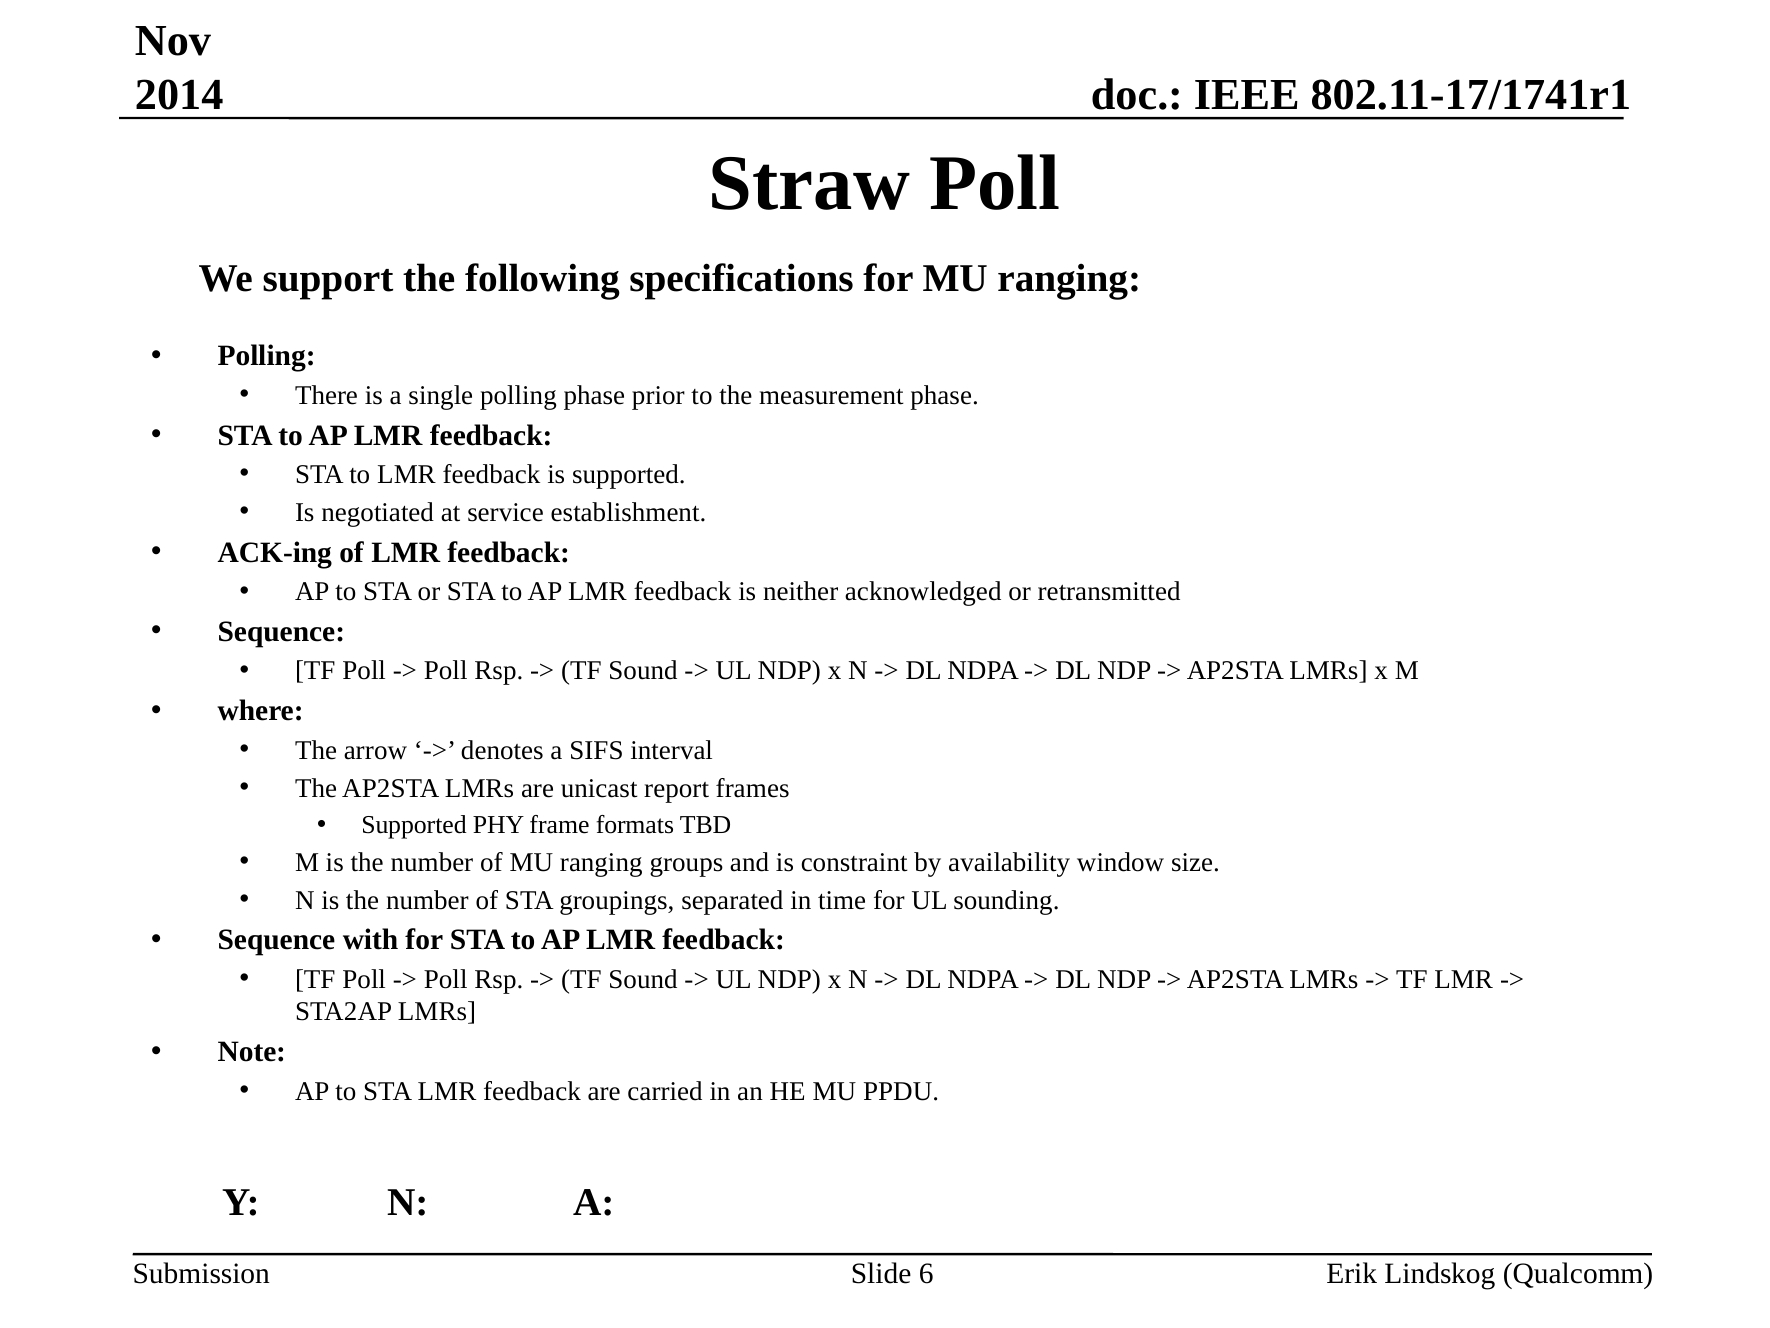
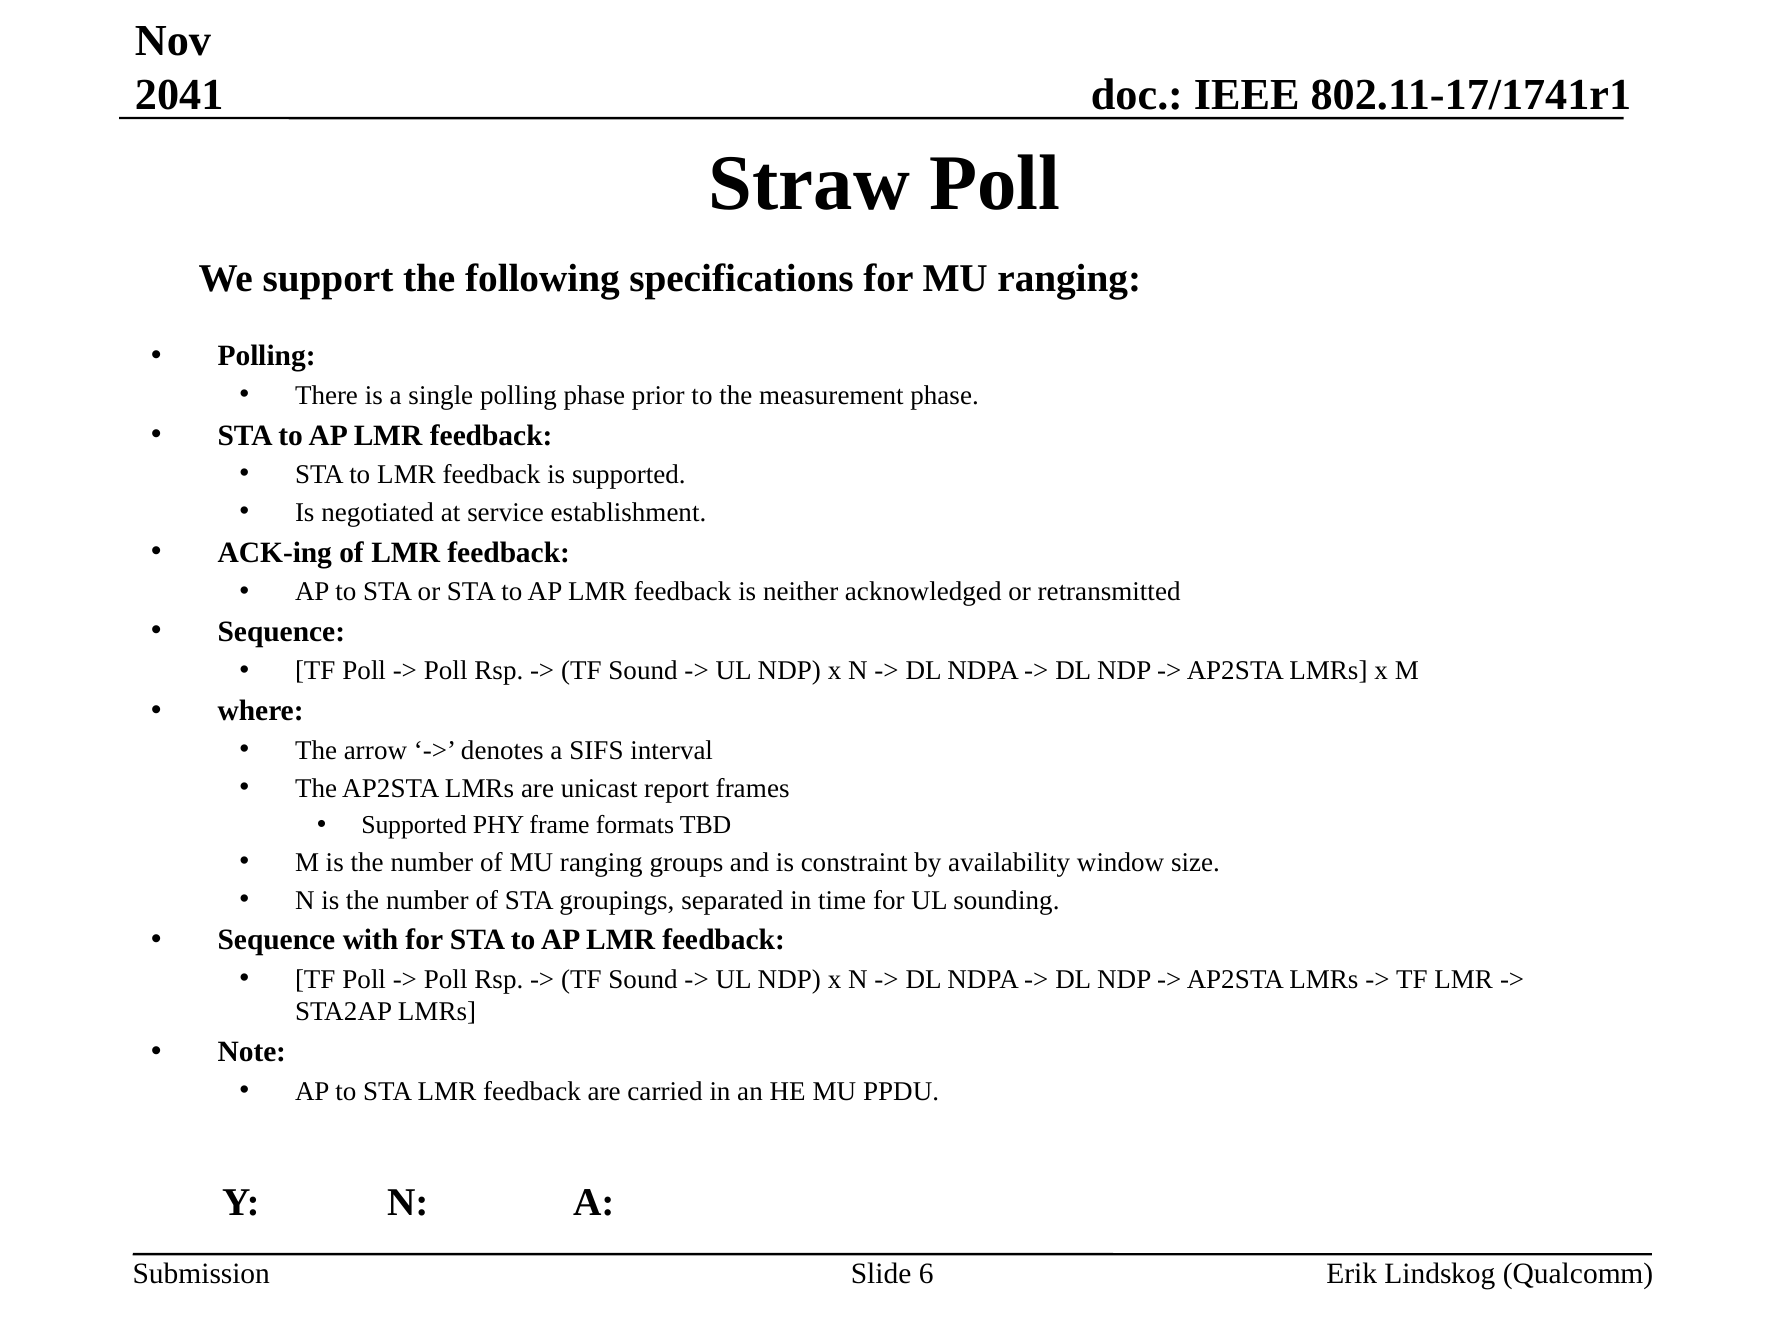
2014: 2014 -> 2041 (179, 94)
